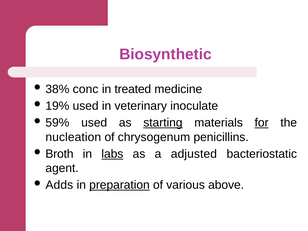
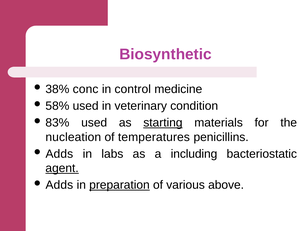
treated: treated -> control (133, 89)
19%: 19% -> 58% (57, 106)
inoculate: inoculate -> condition (194, 106)
59%: 59% -> 83% (57, 123)
for underline: present -> none (262, 123)
chrysogenum: chrysogenum -> temperatures (154, 137)
Broth: Broth -> Adds (59, 154)
labs underline: present -> none (112, 154)
adjusted: adjusted -> including (194, 154)
agent underline: none -> present (62, 168)
